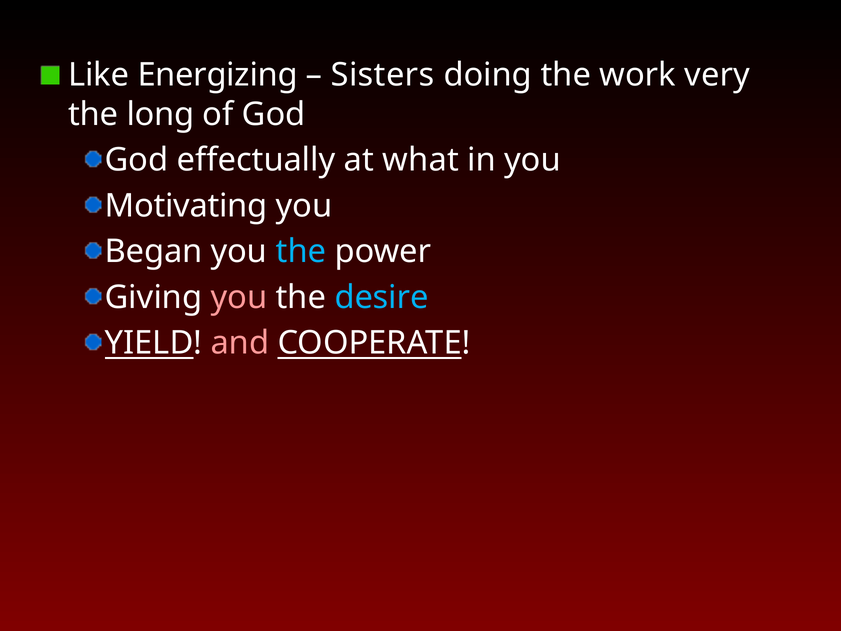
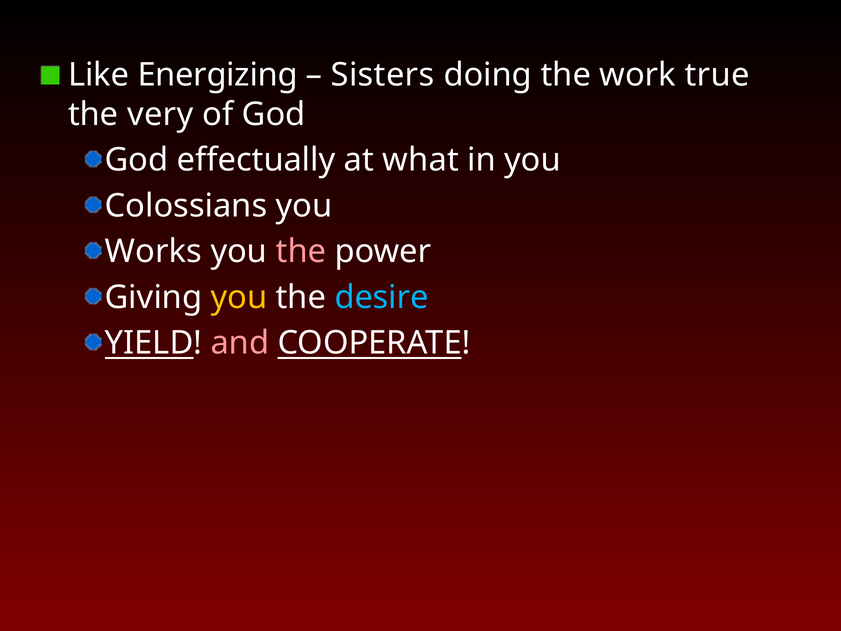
very: very -> true (717, 75)
long: long -> very (160, 114)
Motivating: Motivating -> Colossians (186, 206)
Began: Began -> Works (153, 251)
the colour: light blue -> pink (301, 251)
you colour: pink -> yellow (239, 297)
